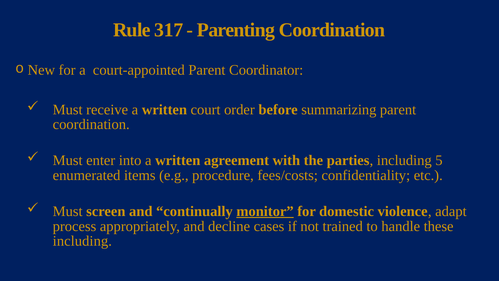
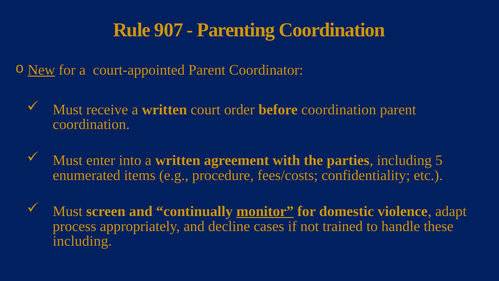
317: 317 -> 907 (169, 30)
New underline: none -> present (41, 70)
before summarizing: summarizing -> coordination (339, 109)
